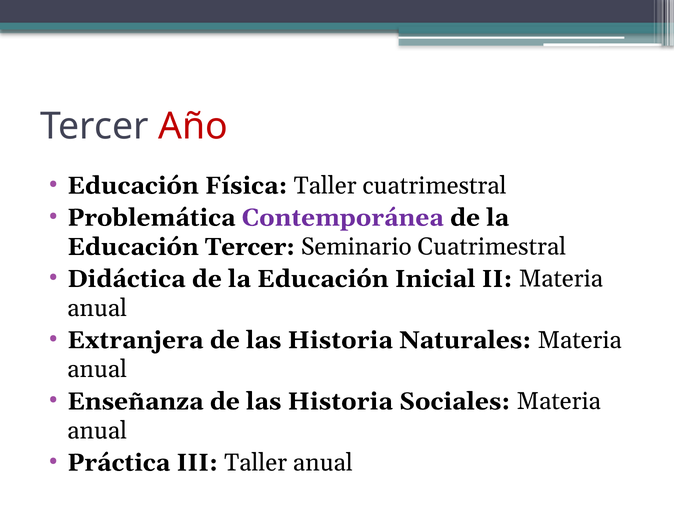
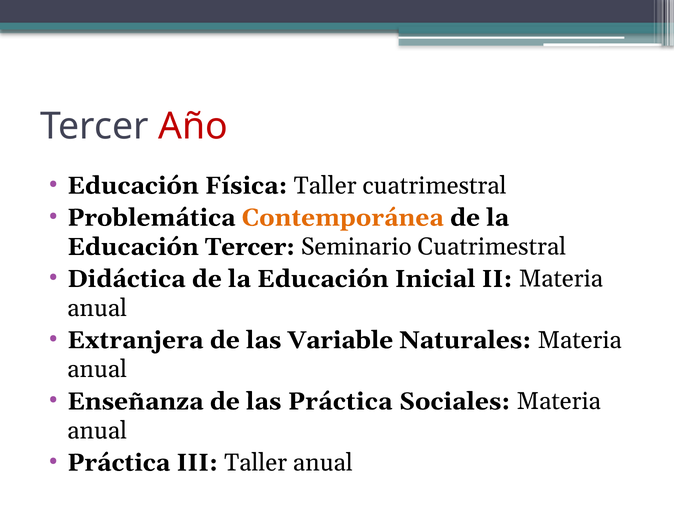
Contemporánea colour: purple -> orange (343, 217)
Historia: Historia -> Variable (340, 340)
Enseñanza de las Historia: Historia -> Práctica (340, 401)
